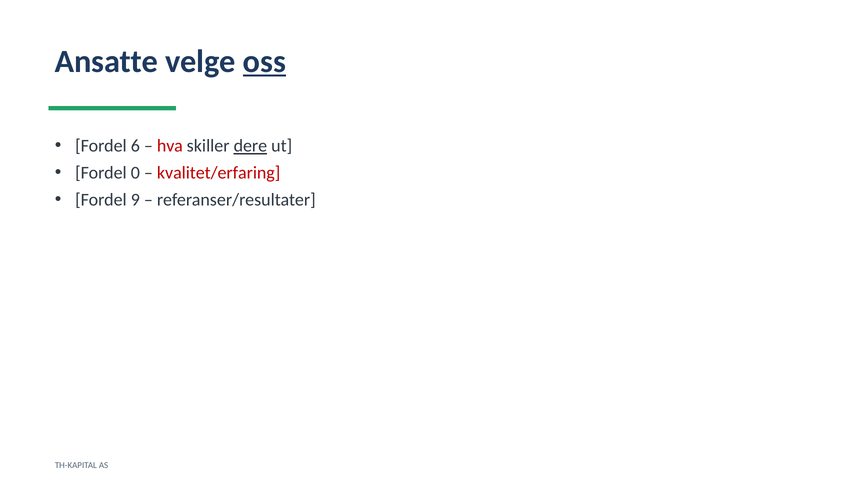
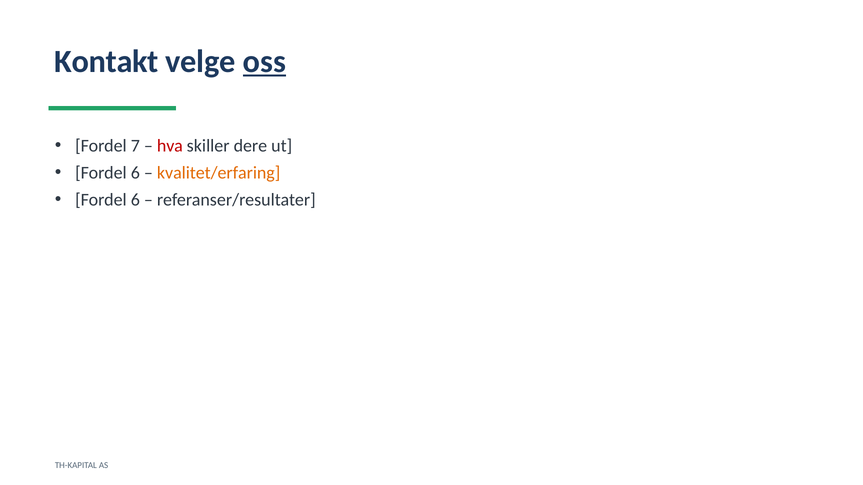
Ansatte: Ansatte -> Kontakt (106, 62)
6: 6 -> 7 (135, 146)
dere underline: present -> none (250, 146)
0: 0 -> 6 (135, 173)
kvalitet/erfaring colour: red -> orange (219, 173)
9: 9 -> 6 (135, 200)
